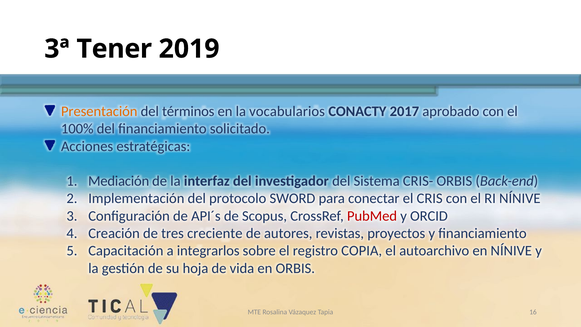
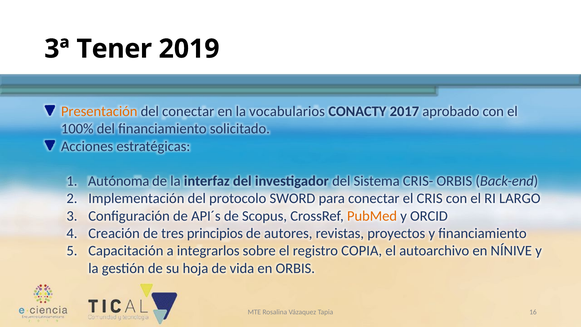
del términos: términos -> conectar (188, 111)
Mediación: Mediación -> Autónoma (119, 181)
RI NÍNIVE: NÍNIVE -> LARGO (520, 198)
PubMed colour: red -> orange (372, 216)
creciente: creciente -> principios (215, 233)
